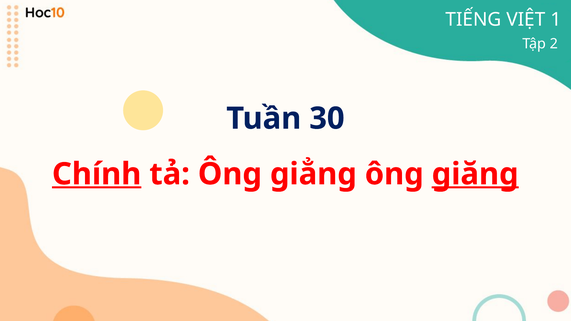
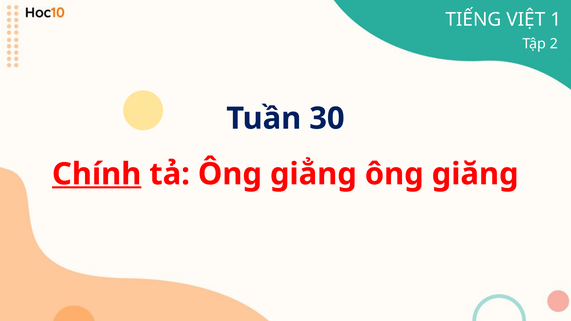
giăng underline: present -> none (475, 174)
